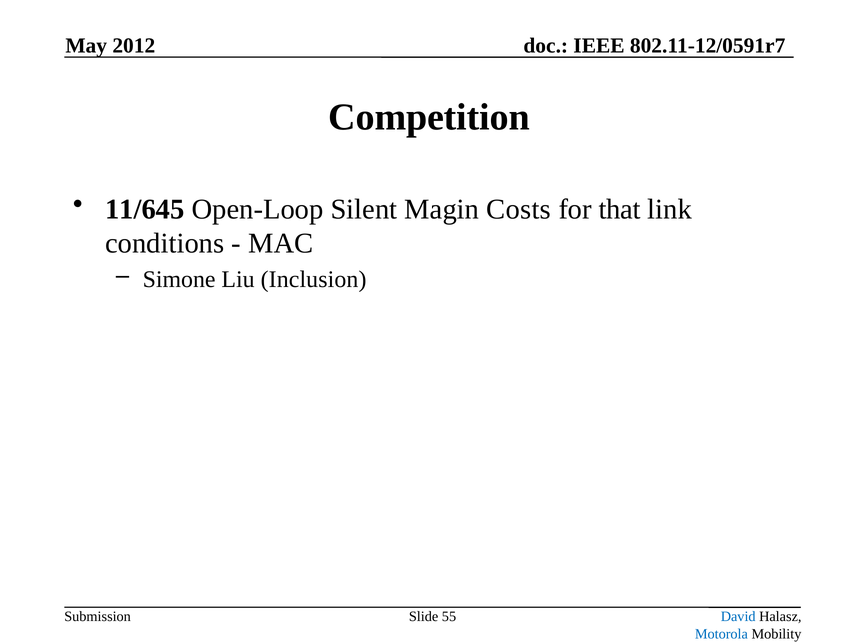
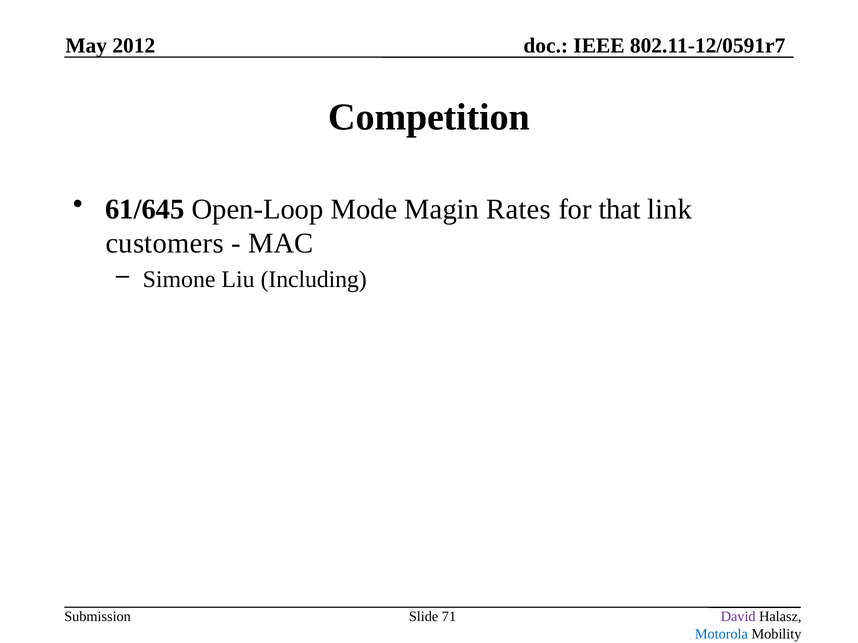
11/645: 11/645 -> 61/645 (145, 209)
Silent: Silent -> Mode (364, 209)
Costs: Costs -> Rates (519, 209)
conditions: conditions -> customers (165, 244)
Inclusion: Inclusion -> Including (314, 280)
55: 55 -> 71 (449, 617)
David colour: blue -> purple (738, 617)
